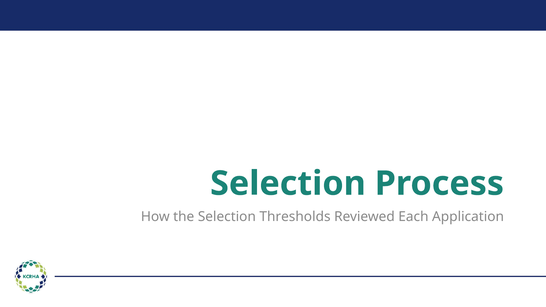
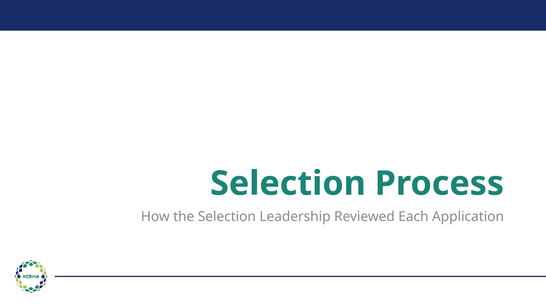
Thresholds: Thresholds -> Leadership (295, 217)
